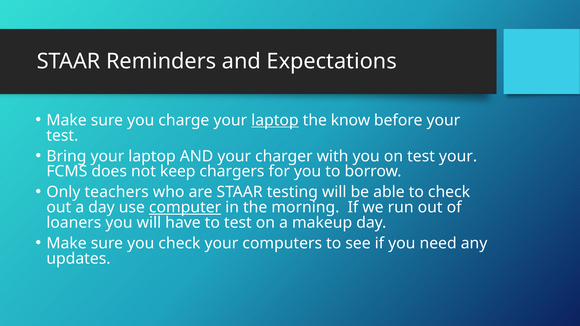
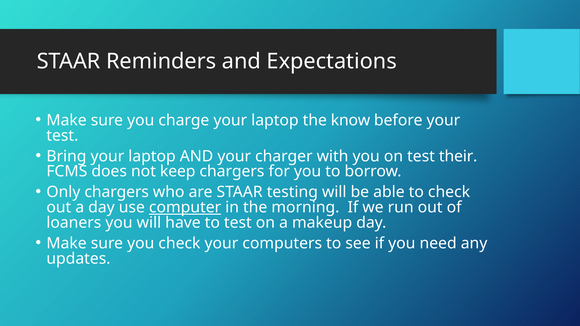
laptop underline: present -> none (275, 120)
test your: your -> their (458, 156)
Only teachers: teachers -> chargers (117, 192)
